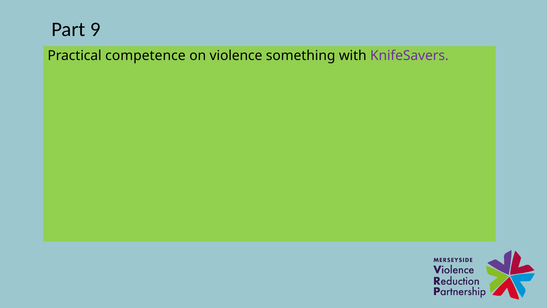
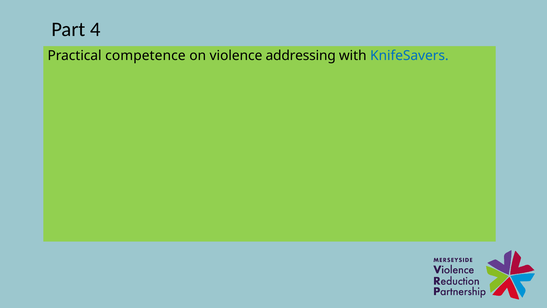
9: 9 -> 4 (95, 29)
something: something -> addressing (301, 55)
KnifeSavers colour: purple -> blue (409, 55)
